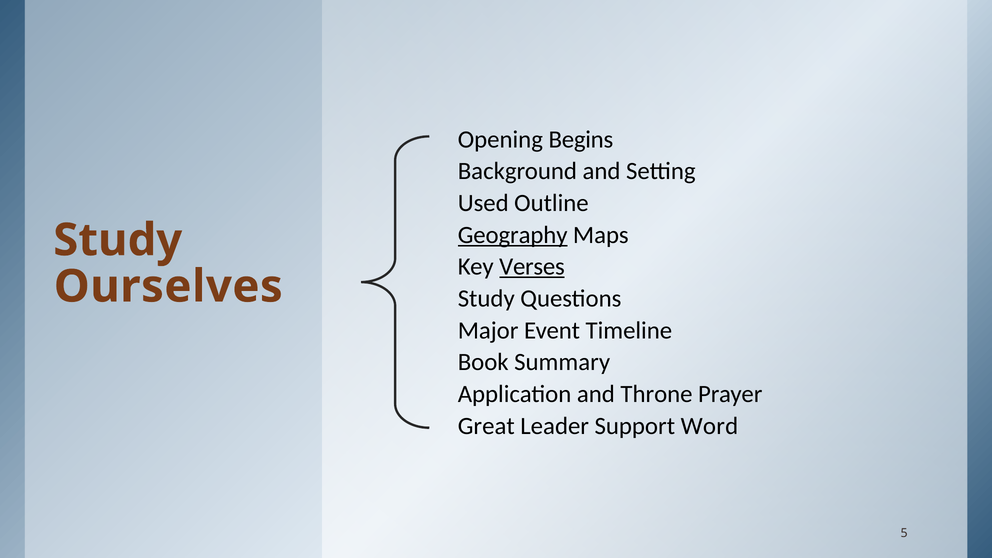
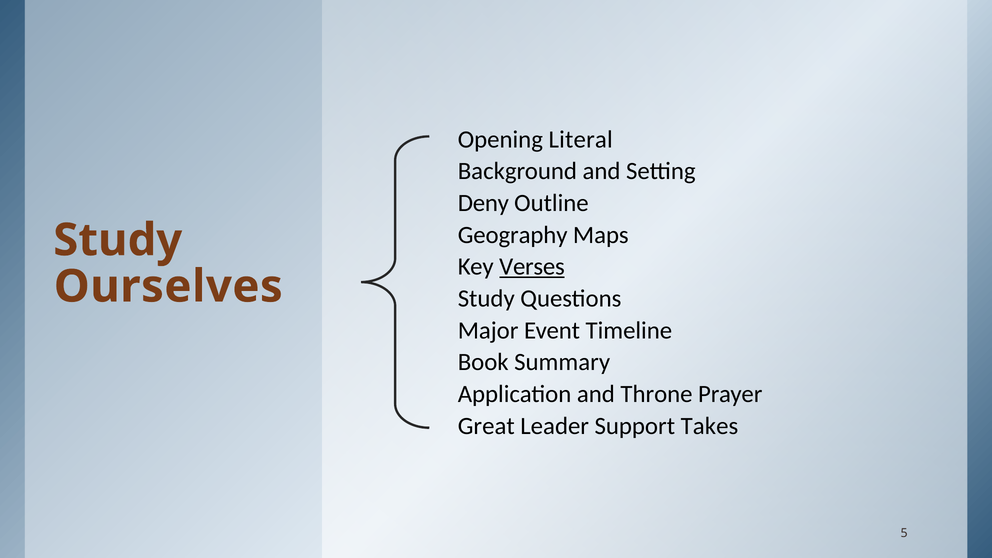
Begins: Begins -> Literal (581, 139)
Used: Used -> Deny (483, 203)
Geography underline: present -> none (513, 235)
Word: Word -> Takes (709, 426)
